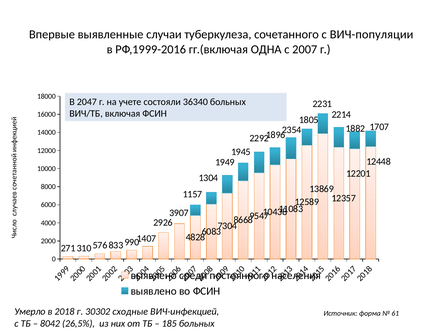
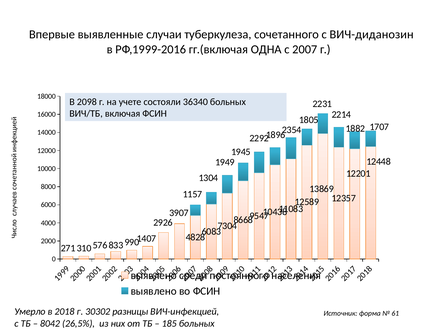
ВИЧ-популяции: ВИЧ-популяции -> ВИЧ-диданозин (372, 34)
2047: 2047 -> 2098 (87, 102)
сходные: сходные -> разницы (130, 311)
